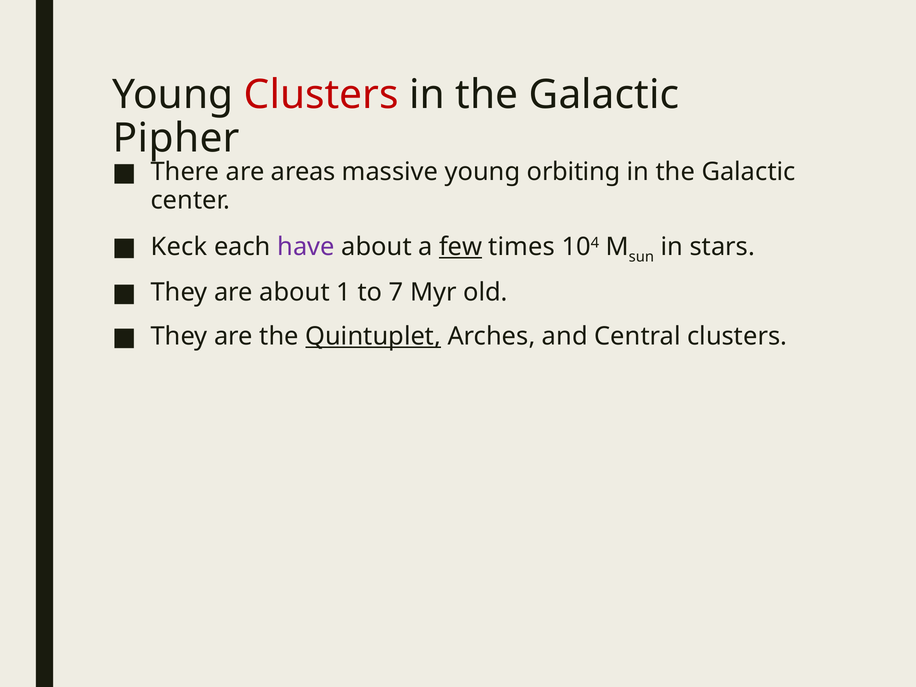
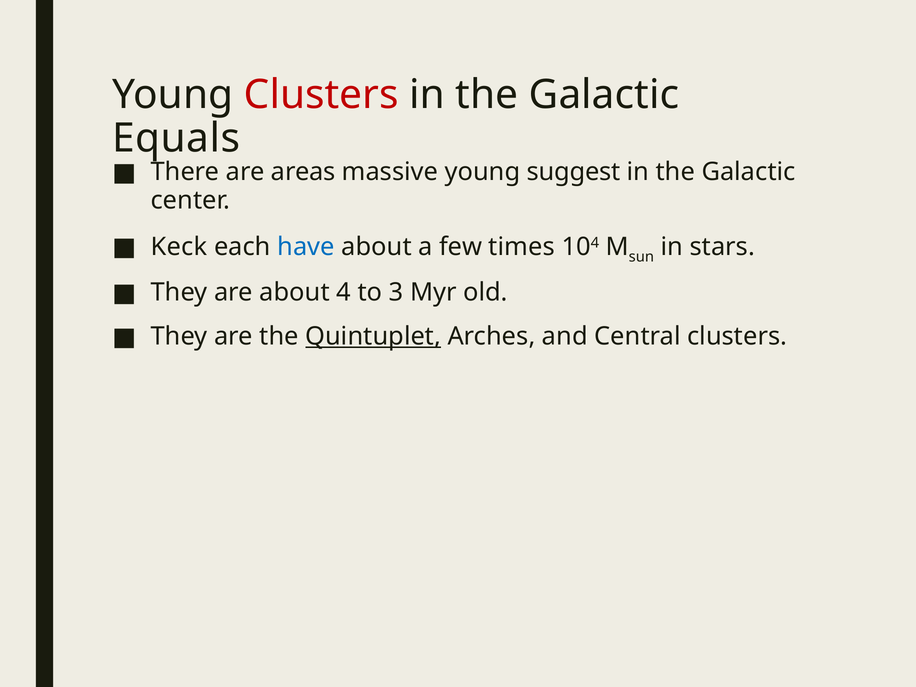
Pipher: Pipher -> Equals (176, 138)
orbiting: orbiting -> suggest (574, 172)
have colour: purple -> blue (306, 247)
few underline: present -> none (461, 247)
1: 1 -> 4 (344, 292)
7: 7 -> 3 (396, 292)
